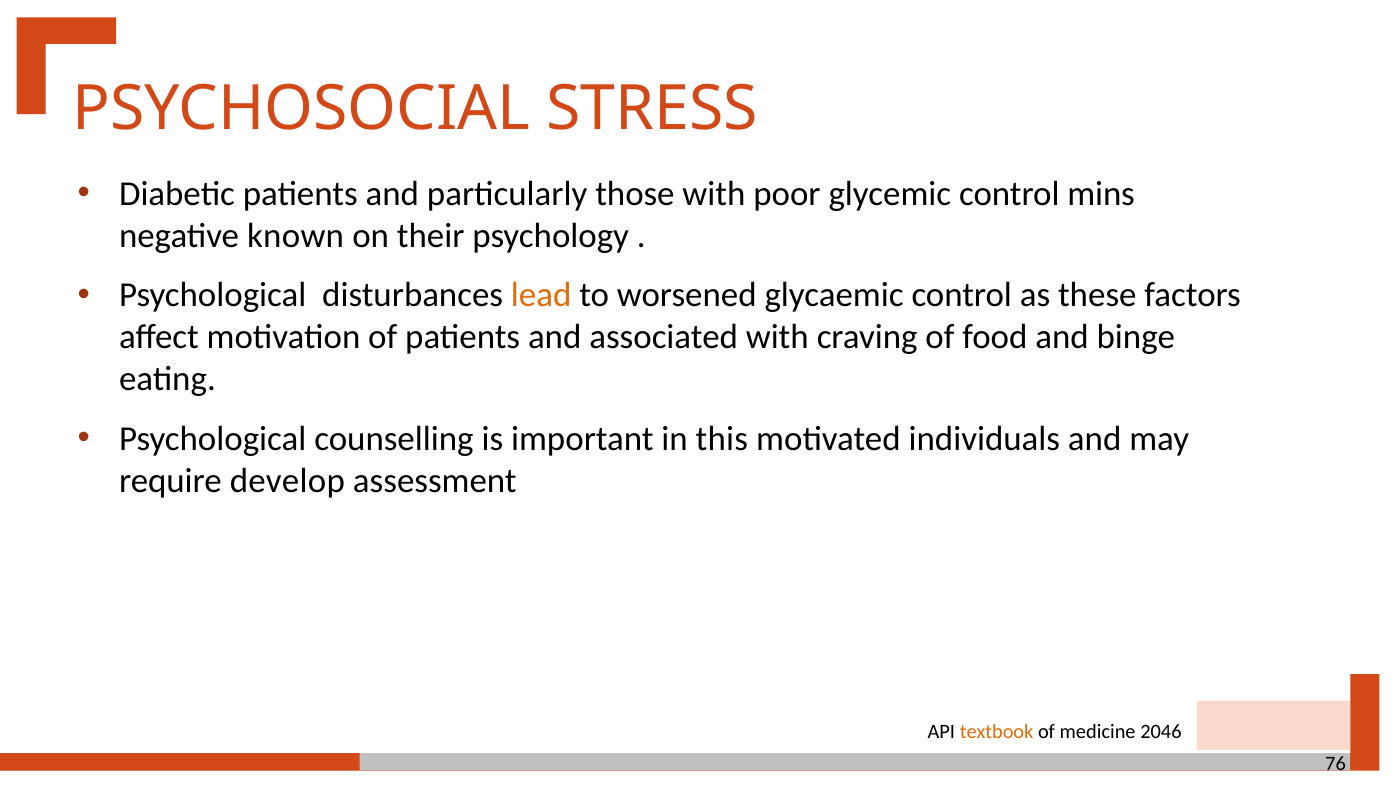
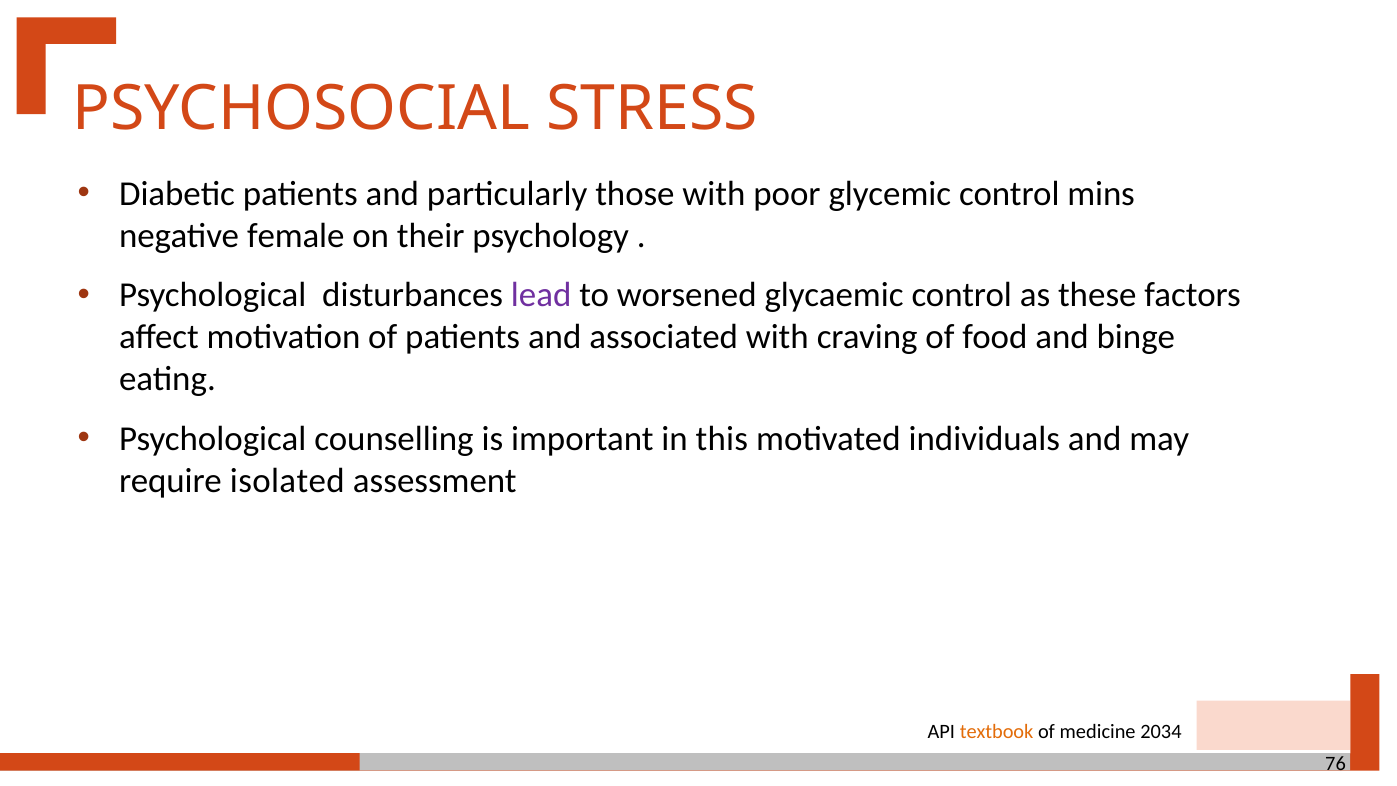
known: known -> female (296, 236)
lead colour: orange -> purple (541, 295)
develop: develop -> isolated (287, 480)
2046: 2046 -> 2034 (1161, 731)
